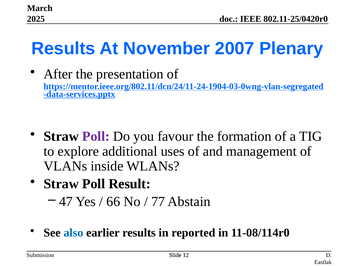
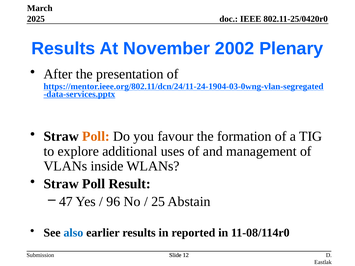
2007: 2007 -> 2002 (235, 49)
Poll colour: purple -> orange (96, 136)
66: 66 -> 96 (113, 202)
77: 77 -> 25 (158, 202)
